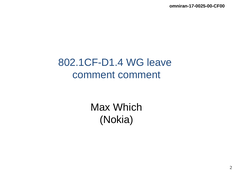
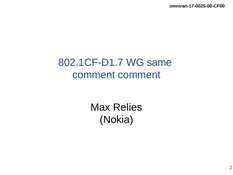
802.1CF-D1.4: 802.1CF-D1.4 -> 802.1CF-D1.7 (91, 62)
leave: leave -> same (159, 62)
Which: Which -> Relies (128, 107)
